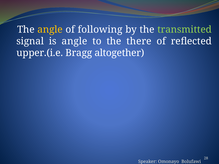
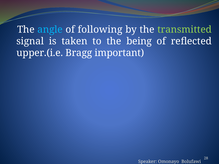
angle colour: yellow -> light blue (50, 30)
is angle: angle -> taken (74, 41)
there: there -> being (139, 41)
altogether: altogether -> important (119, 53)
